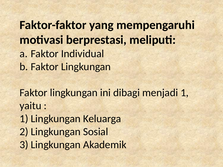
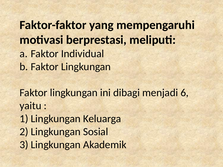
1: 1 -> 6 (185, 93)
